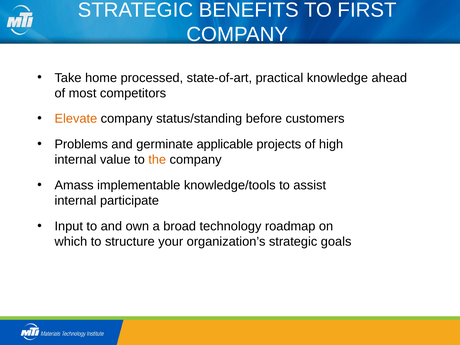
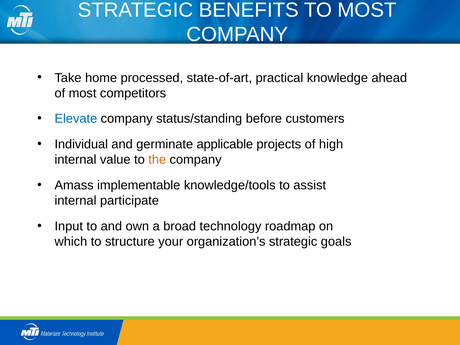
TO FIRST: FIRST -> MOST (367, 10)
Elevate colour: orange -> blue (76, 119)
Problems: Problems -> Individual (81, 144)
